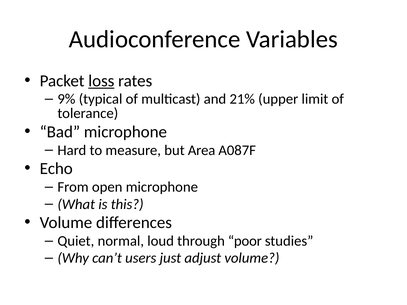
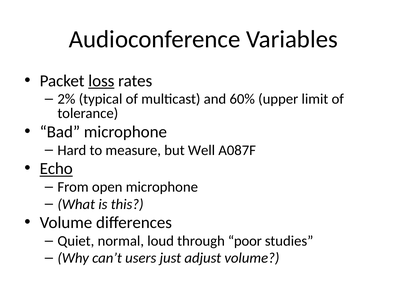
9%: 9% -> 2% (66, 99)
21%: 21% -> 60% (242, 99)
Area: Area -> Well (202, 150)
Echo underline: none -> present (56, 169)
